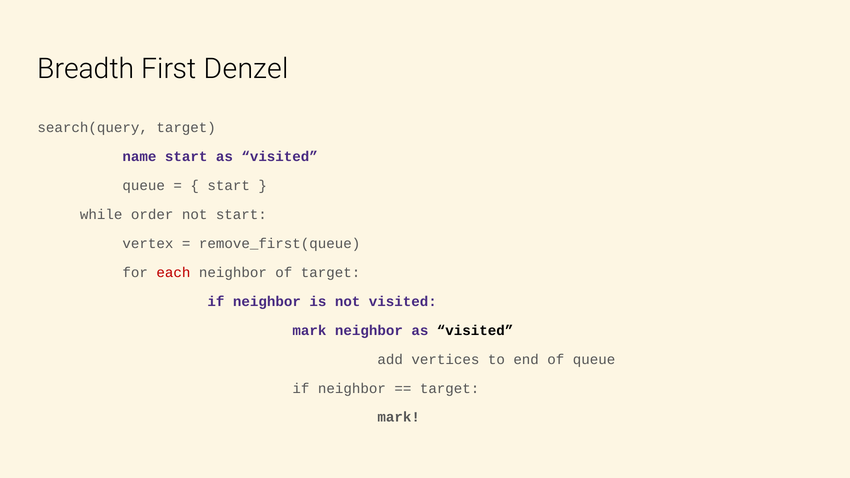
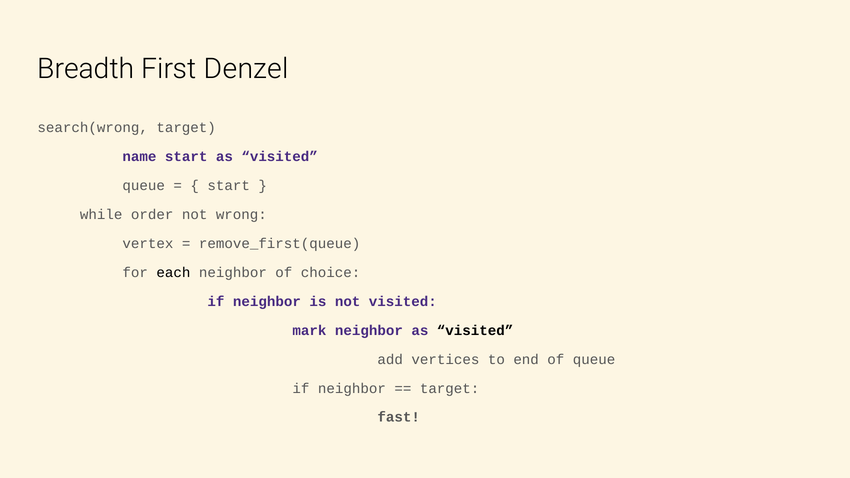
search(query: search(query -> search(wrong (93, 128)
not start: start -> wrong (241, 215)
each colour: red -> black (173, 273)
of target: target -> choice (331, 273)
mark: mark -> fast (399, 417)
